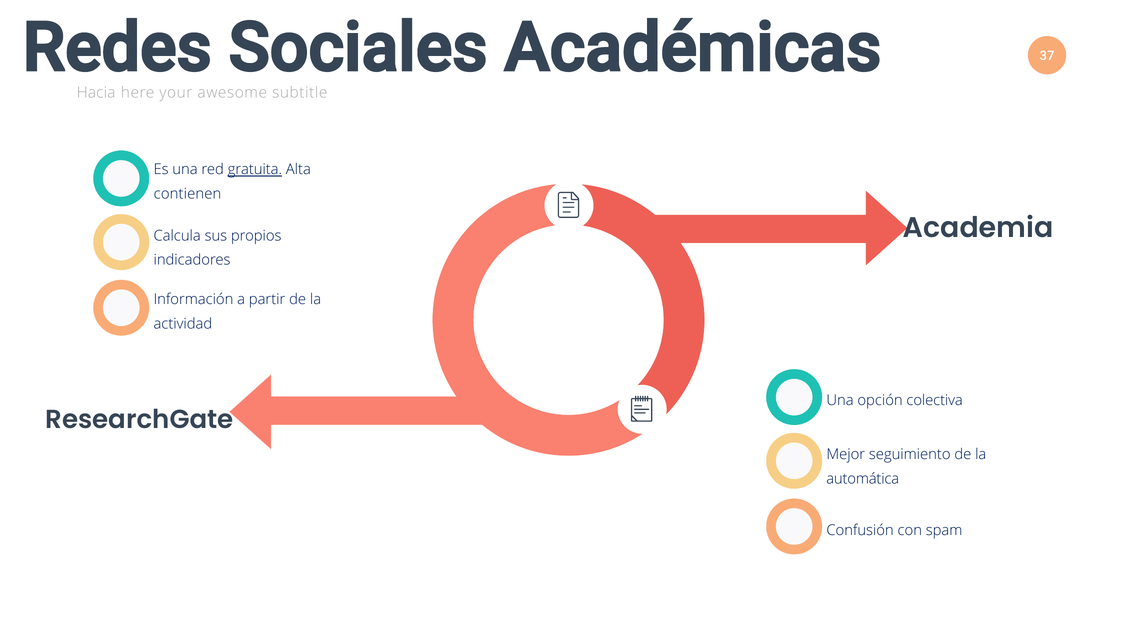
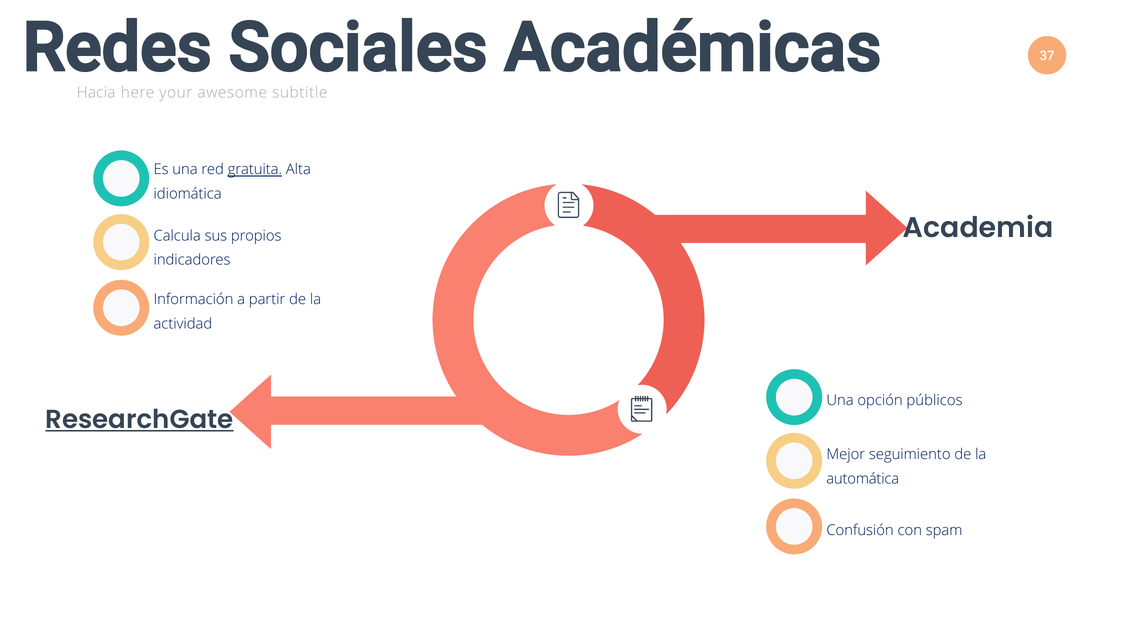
contienen: contienen -> idiomática (188, 194)
colectiva: colectiva -> públicos (935, 400)
ResearchGate underline: none -> present (139, 419)
